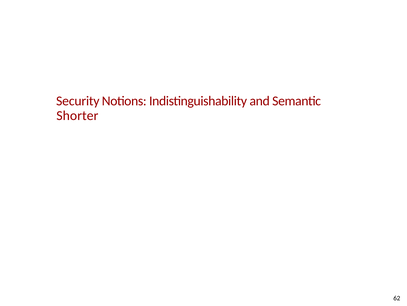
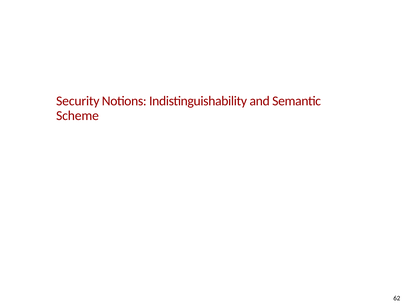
Shorter: Shorter -> Scheme (78, 115)
